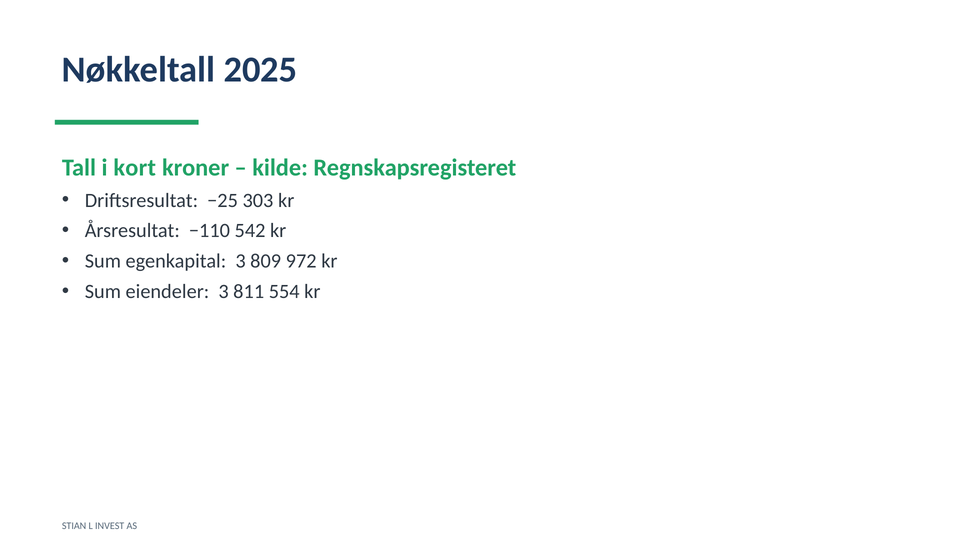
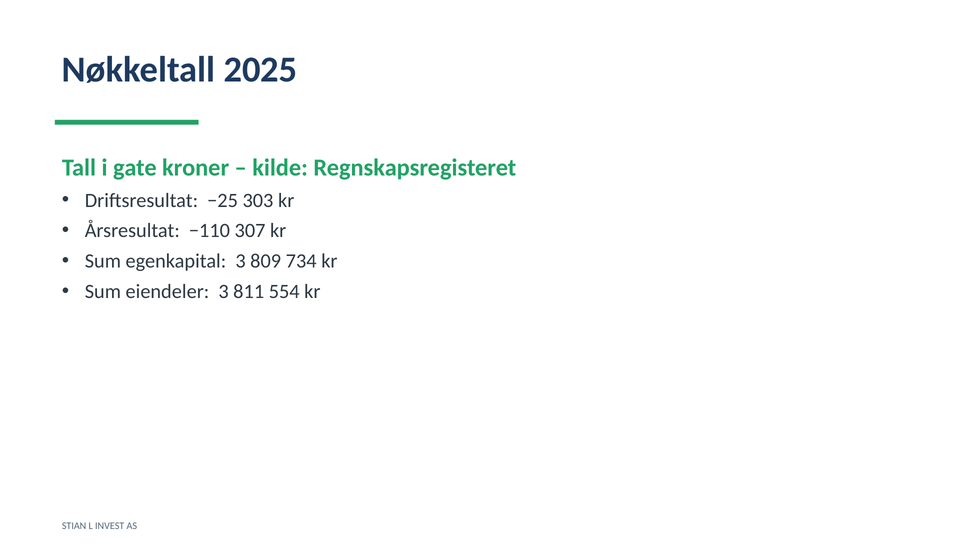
kort: kort -> gate (135, 168)
542: 542 -> 307 (250, 231)
972: 972 -> 734 (301, 261)
